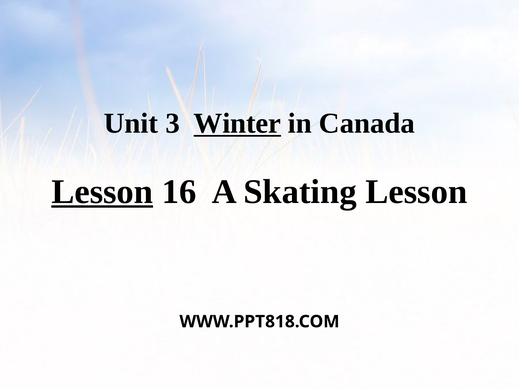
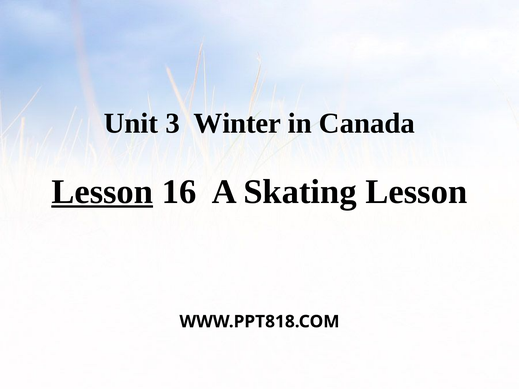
Winter underline: present -> none (237, 123)
